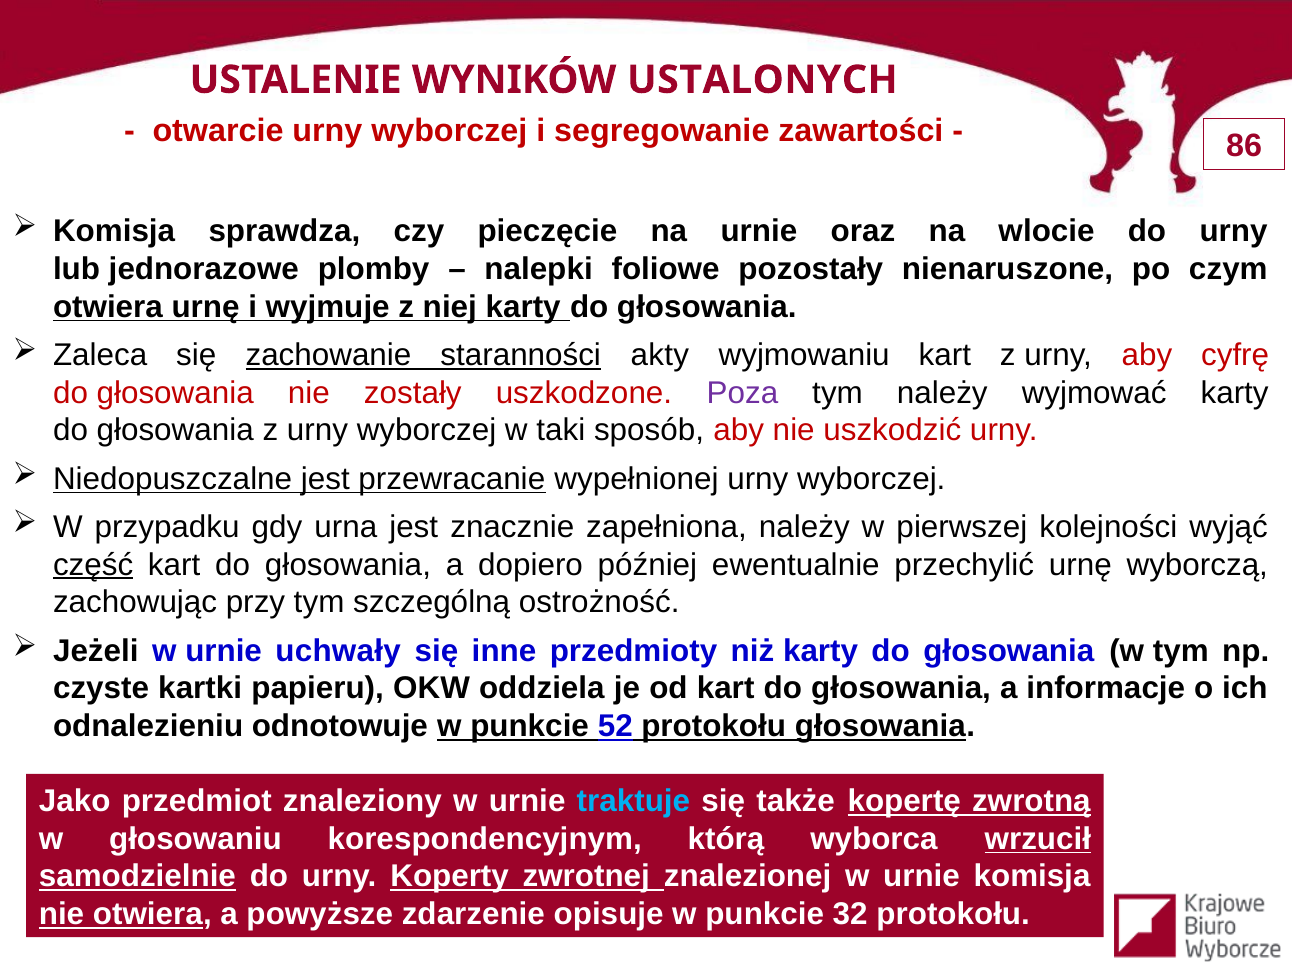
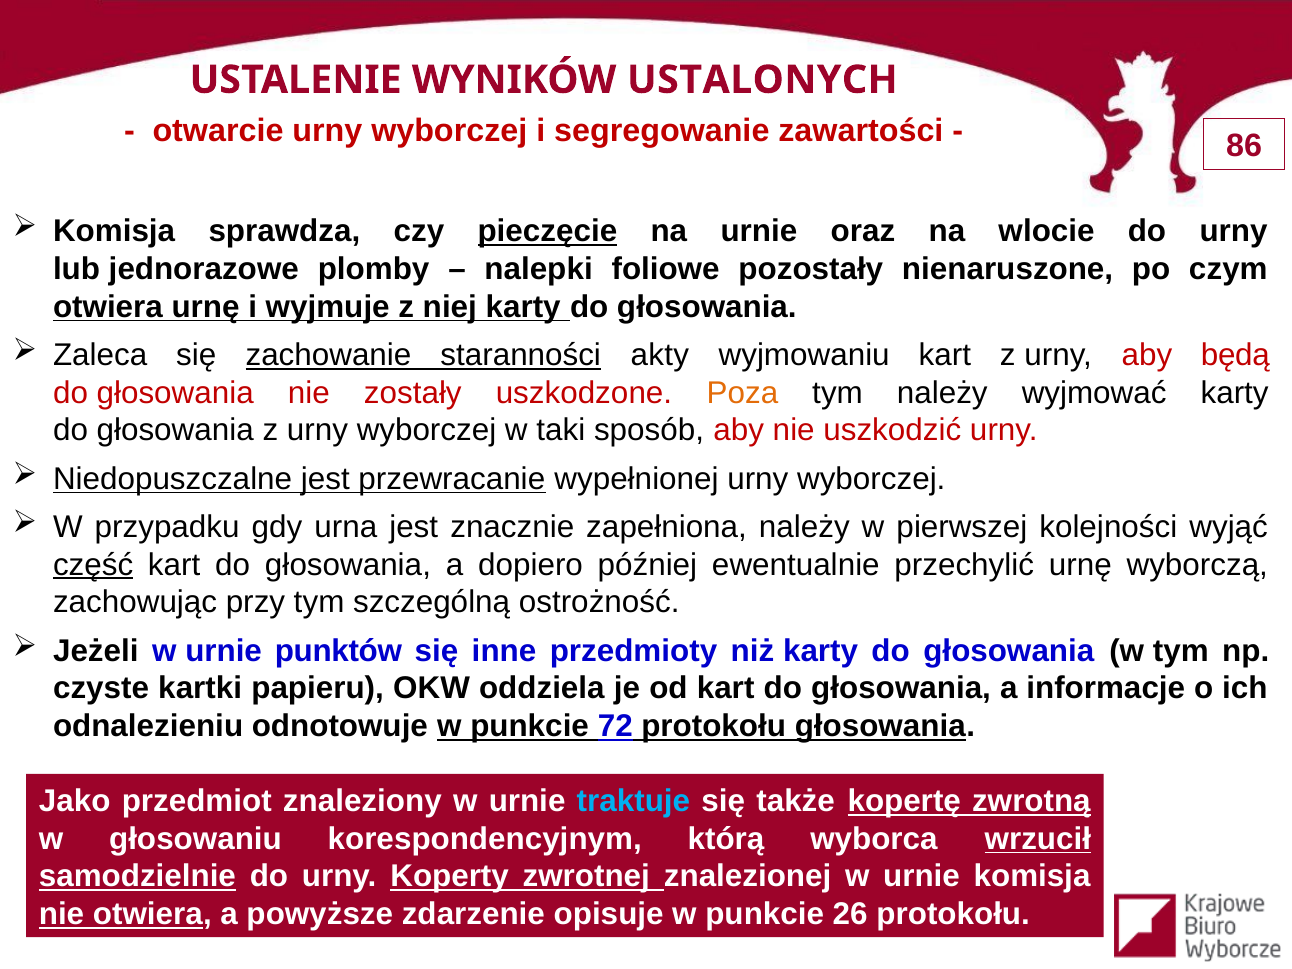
pieczęcie underline: none -> present (547, 231)
cyfrę: cyfrę -> będą (1235, 355)
Poza colour: purple -> orange (742, 393)
uchwały: uchwały -> punktów (338, 651)
52: 52 -> 72 (615, 726)
32: 32 -> 26 (850, 914)
